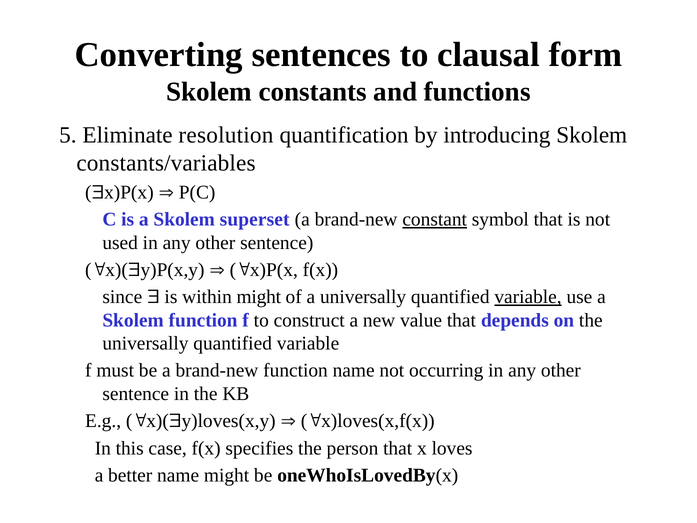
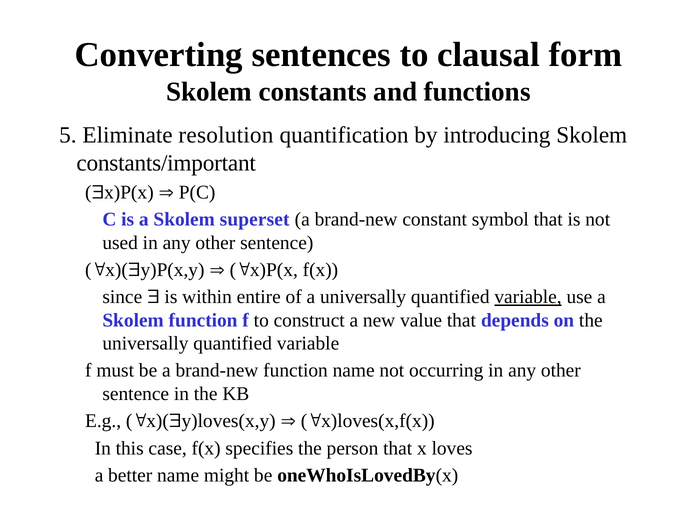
constants/variables: constants/variables -> constants/important (166, 163)
constant underline: present -> none (435, 219)
within might: might -> entire (259, 297)
